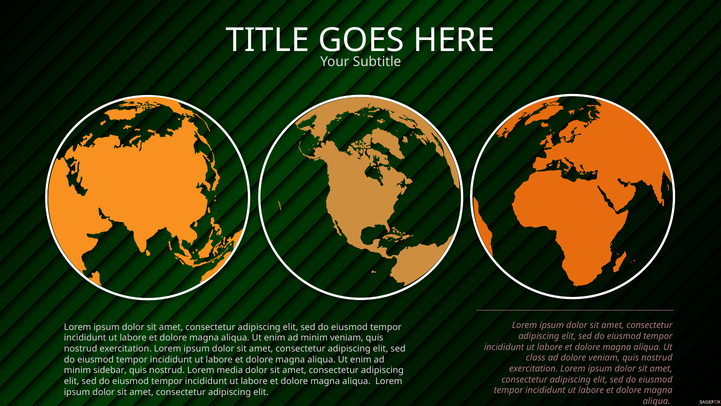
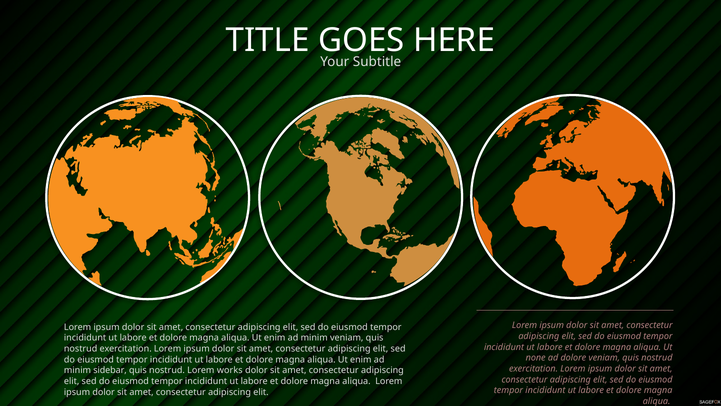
class: class -> none (536, 358)
media: media -> works (230, 370)
